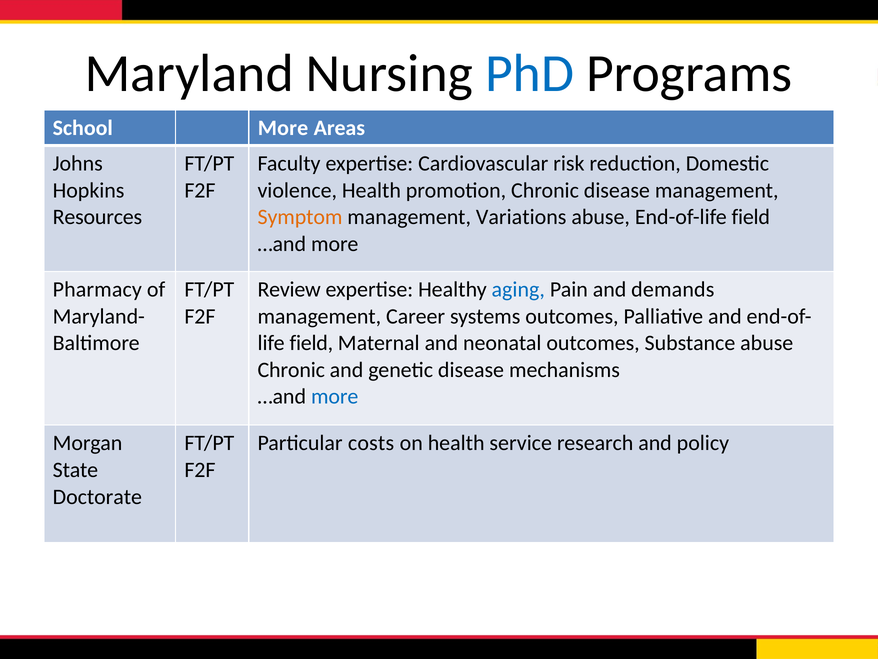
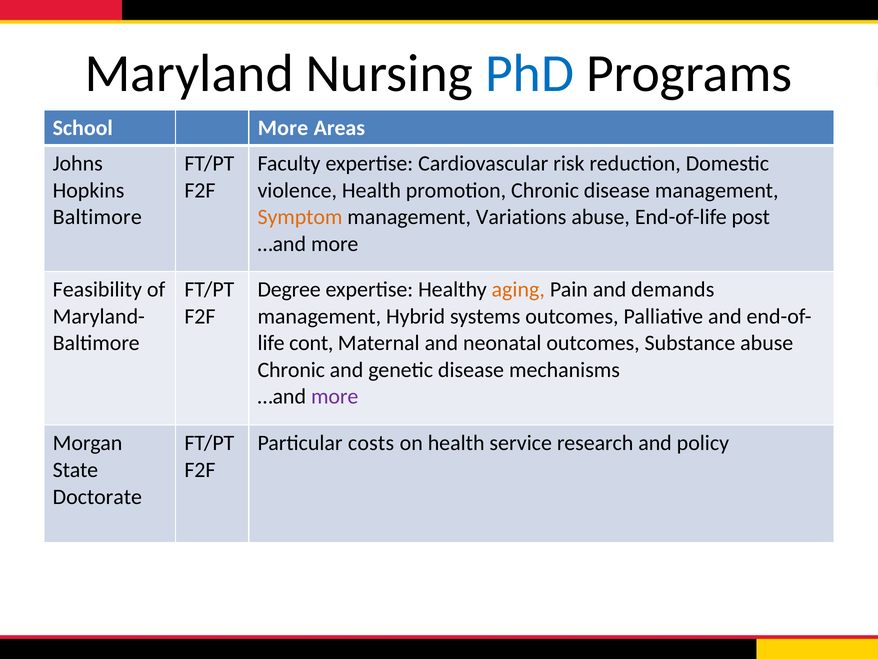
Resources: Resources -> Baltimore (97, 217)
End-of-life field: field -> post (751, 217)
Pharmacy: Pharmacy -> Feasibility (97, 289)
Review: Review -> Degree (289, 289)
aging colour: blue -> orange (518, 289)
Career: Career -> Hybrid (416, 316)
field: field -> cont (311, 343)
more colour: blue -> purple (335, 396)
